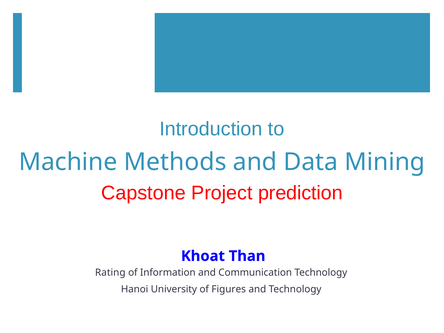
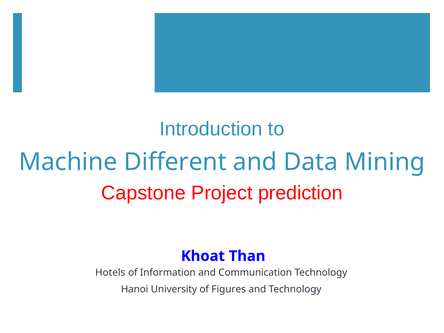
Methods: Methods -> Different (175, 162)
Rating: Rating -> Hotels (110, 273)
